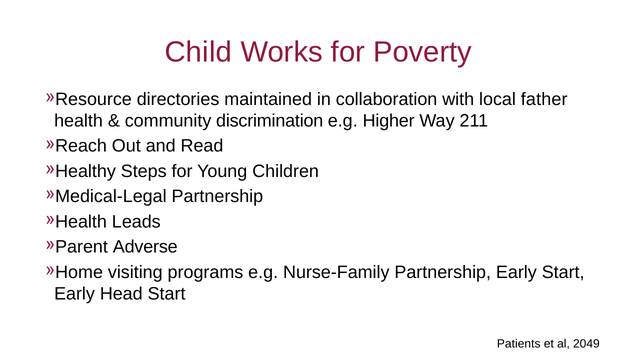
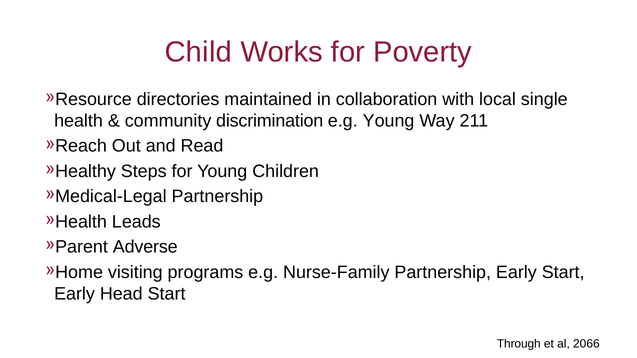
father: father -> single (544, 99)
e.g Higher: Higher -> Young (389, 121)
Patients: Patients -> Through (519, 344)
2049: 2049 -> 2066 (586, 344)
